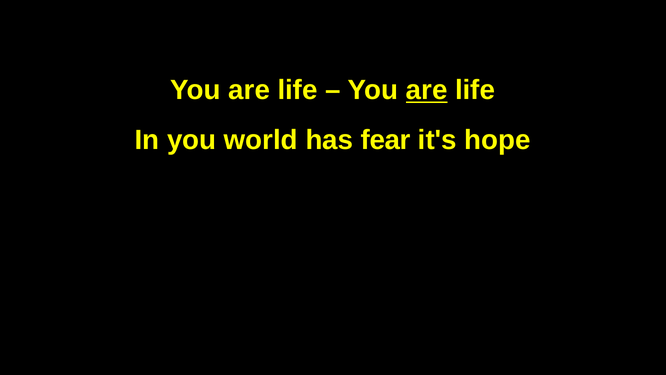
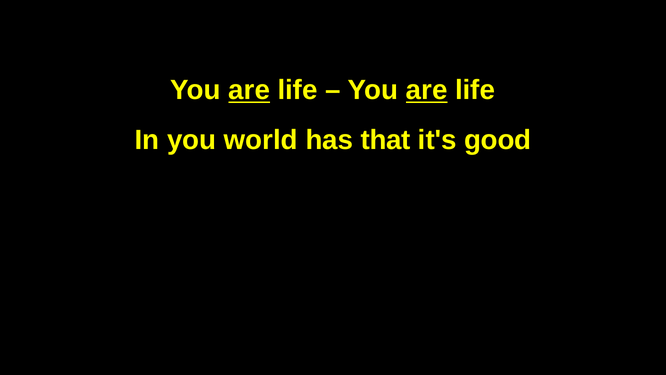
are underline: none -> present (249, 90)
fear: fear -> that (386, 140)
hope: hope -> good (498, 140)
